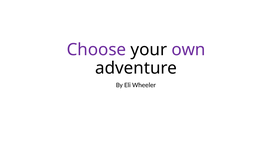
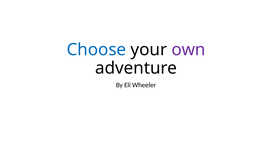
Choose colour: purple -> blue (96, 50)
